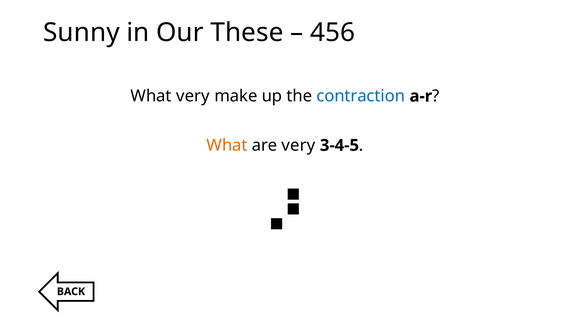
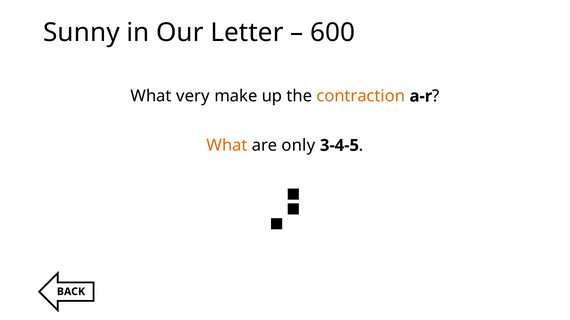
These: These -> Letter (247, 33)
456: 456 -> 600 (333, 33)
contraction colour: blue -> orange (361, 96)
are very: very -> only (298, 146)
